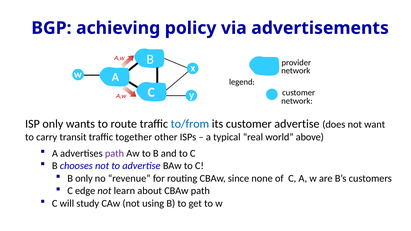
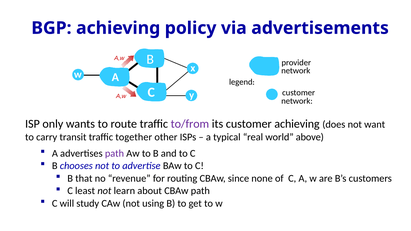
to/from colour: blue -> purple (190, 124)
customer advertise: advertise -> achieving (297, 124)
B only: only -> that (84, 179)
edge: edge -> least (85, 191)
